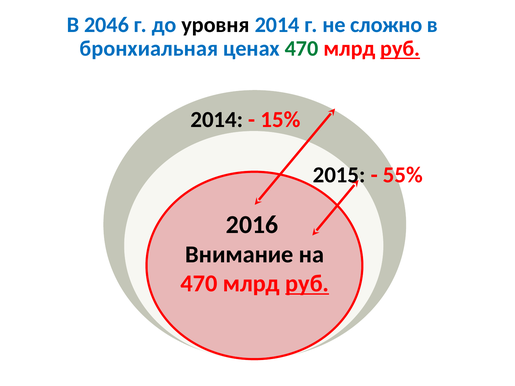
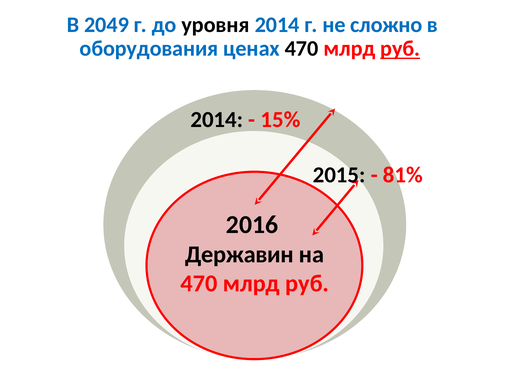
2046: 2046 -> 2049 (107, 25)
бронхиальная: бронхиальная -> оборудования (149, 49)
470 colour: green -> black (302, 49)
55%: 55% -> 81% (403, 175)
Внимание: Внимание -> Державин (239, 255)
руб underline: present -> none (307, 284)
